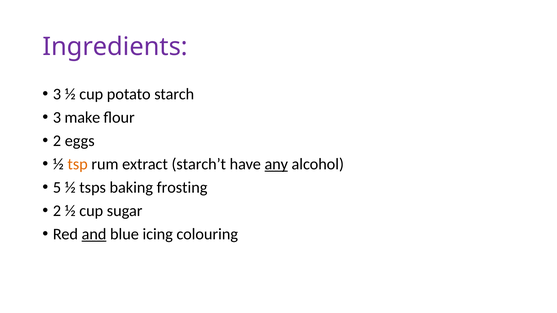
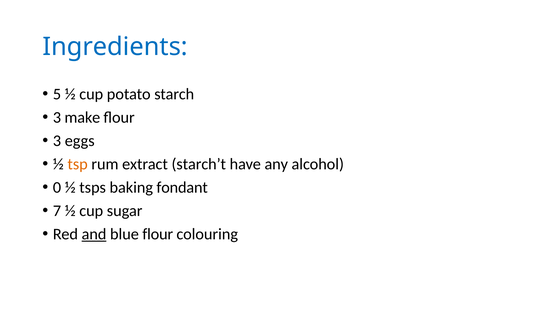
Ingredients colour: purple -> blue (115, 47)
3: 3 -> 5 (57, 94)
2: 2 -> 3 (57, 141)
any underline: present -> none (276, 164)
5: 5 -> 0 (57, 188)
frosting: frosting -> fondant (182, 188)
2: 2 -> 7 (57, 211)
blue icing: icing -> flour (158, 234)
